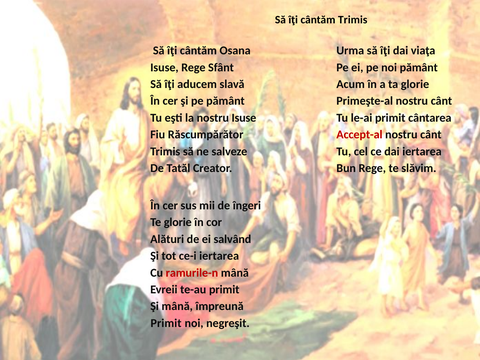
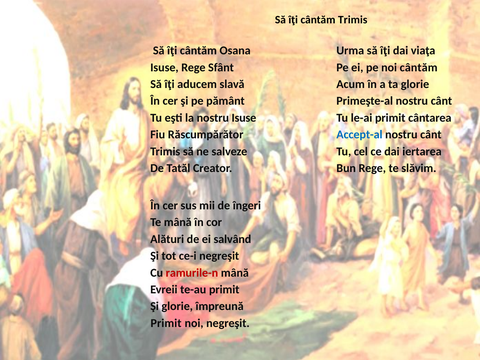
noi pământ: pământ -> cântăm (419, 67)
Accept-al colour: red -> blue (359, 135)
Te glorie: glorie -> mână (178, 222)
ce-i iertarea: iertarea -> negreşit (219, 256)
Şi mână: mână -> glorie (177, 306)
